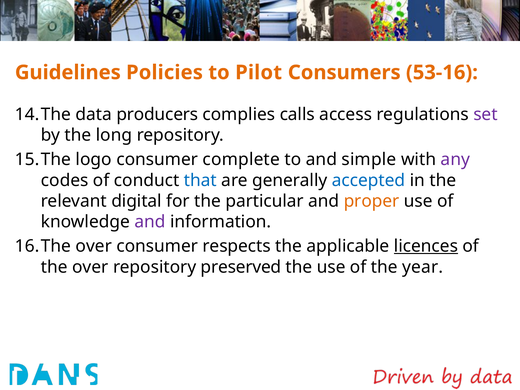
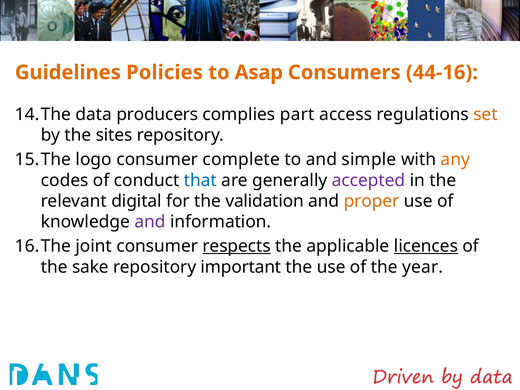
Pilot: Pilot -> Asap (259, 72)
53-16: 53-16 -> 44-16 (442, 72)
calls: calls -> part (297, 114)
set colour: purple -> orange (486, 114)
long: long -> sites (114, 135)
any colour: purple -> orange (455, 159)
accepted colour: blue -> purple (369, 180)
particular: particular -> validation (265, 201)
over: over -> joint (94, 246)
respects underline: none -> present (237, 246)
the over: over -> sake (90, 267)
preserved: preserved -> important (241, 267)
